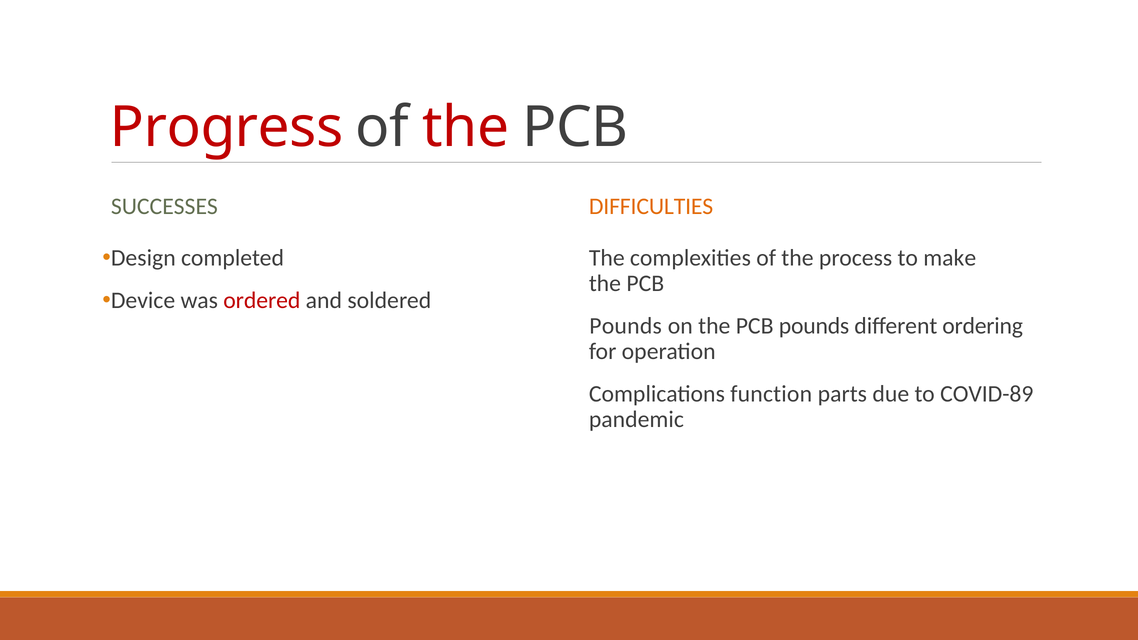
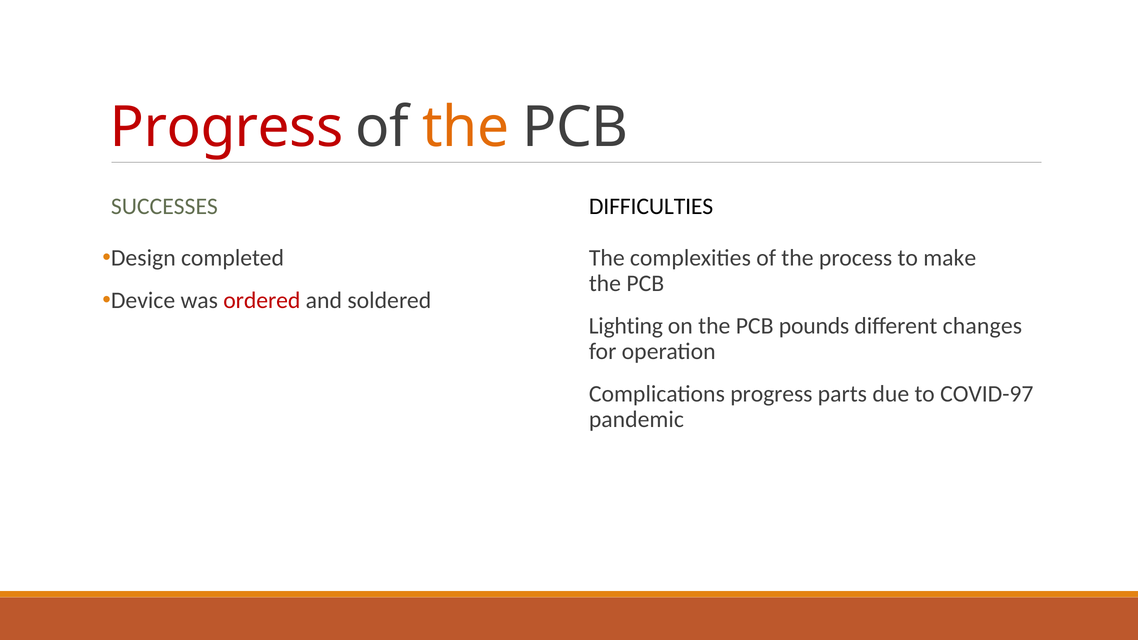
the colour: red -> orange (466, 127)
DIFFICULTIES colour: orange -> black (651, 207)
Pounds: Pounds -> Lighting (626, 326)
ordering: ordering -> changes (982, 326)
Complications function: function -> progress (771, 394)
COVID-89: COVID-89 -> COVID-97 (987, 394)
